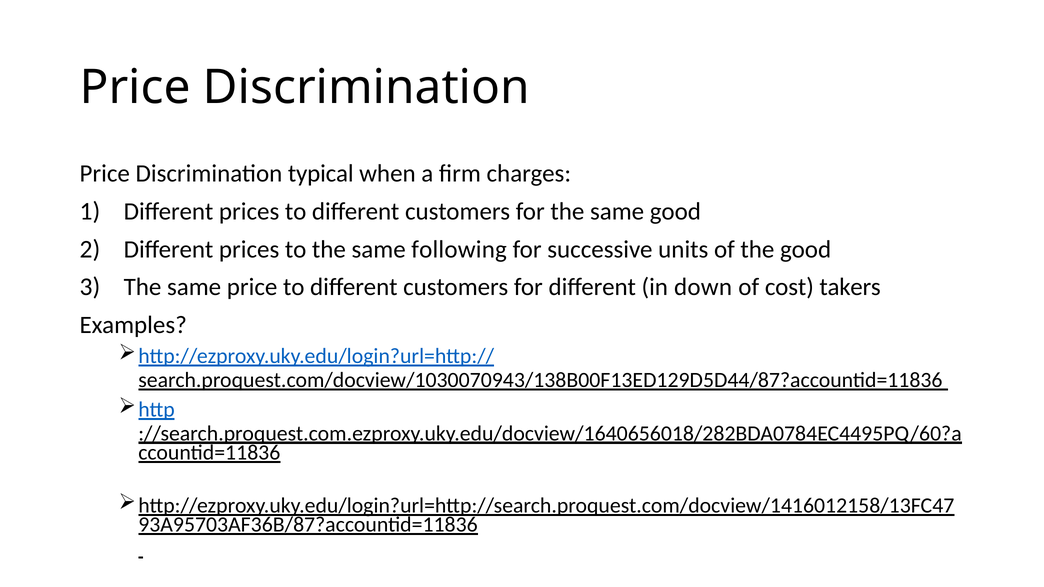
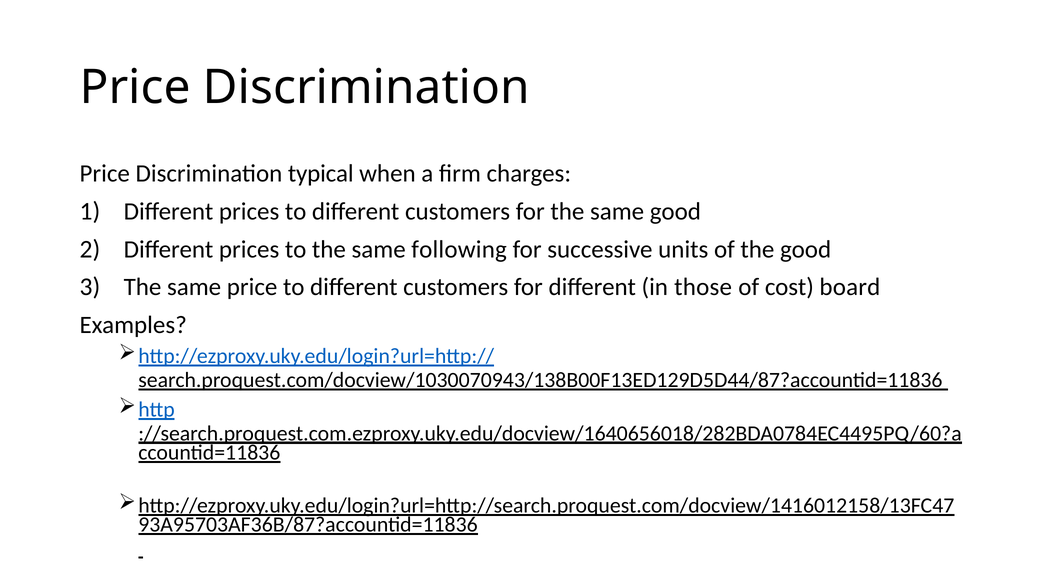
down: down -> those (703, 287)
takers: takers -> board (850, 287)
